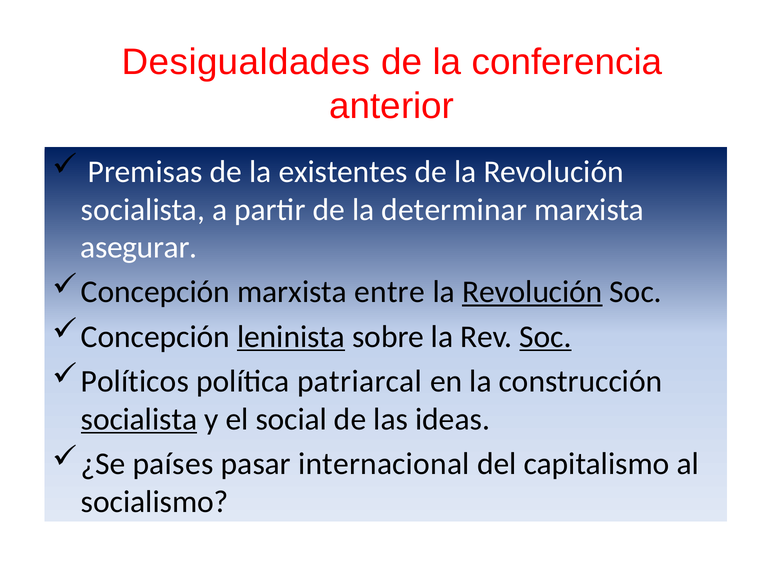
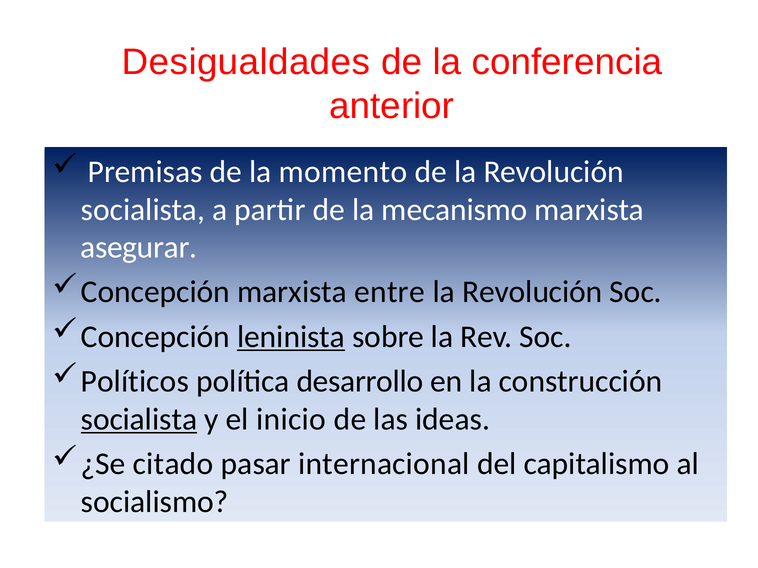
existentes: existentes -> momento (343, 172)
determinar: determinar -> mecanismo (454, 210)
Revolución underline: present -> none (532, 292)
Soc underline: present -> none (546, 337)
patriarcal: patriarcal -> desarrollo (360, 382)
social: social -> inicio (291, 420)
países: países -> citado (173, 464)
